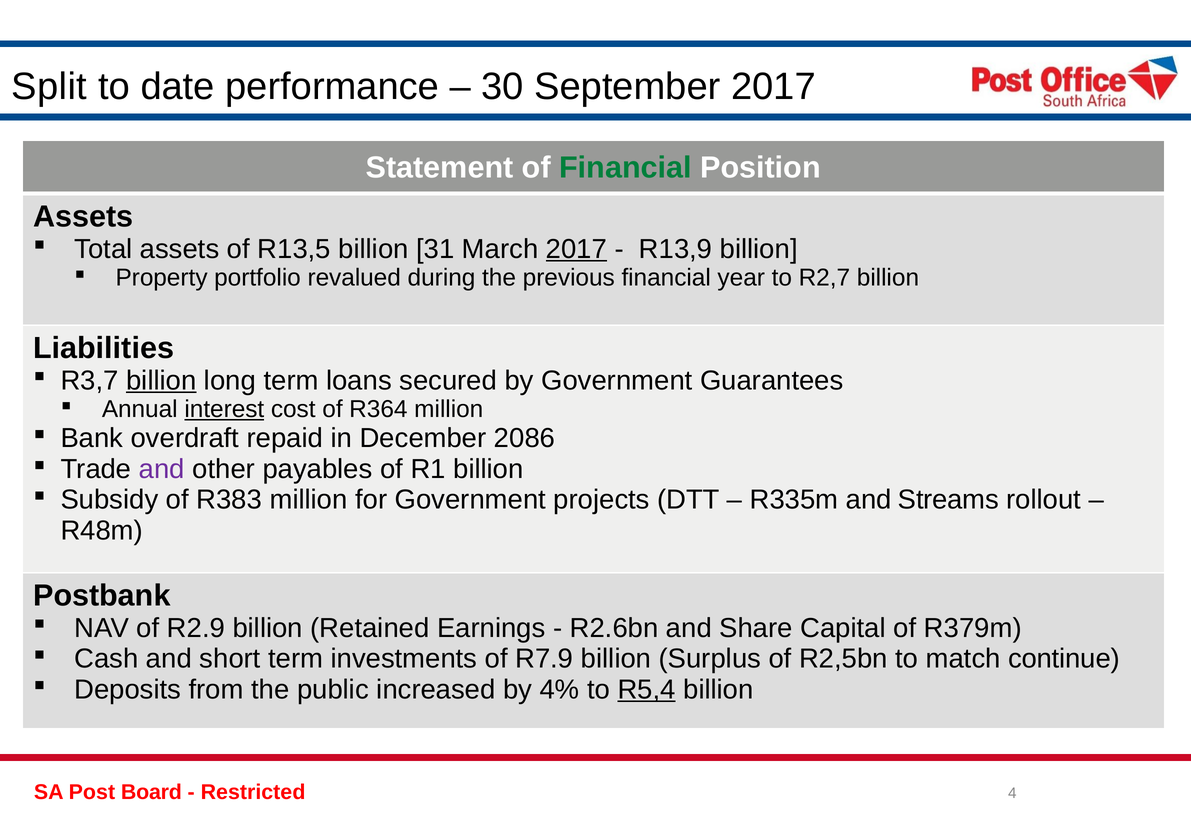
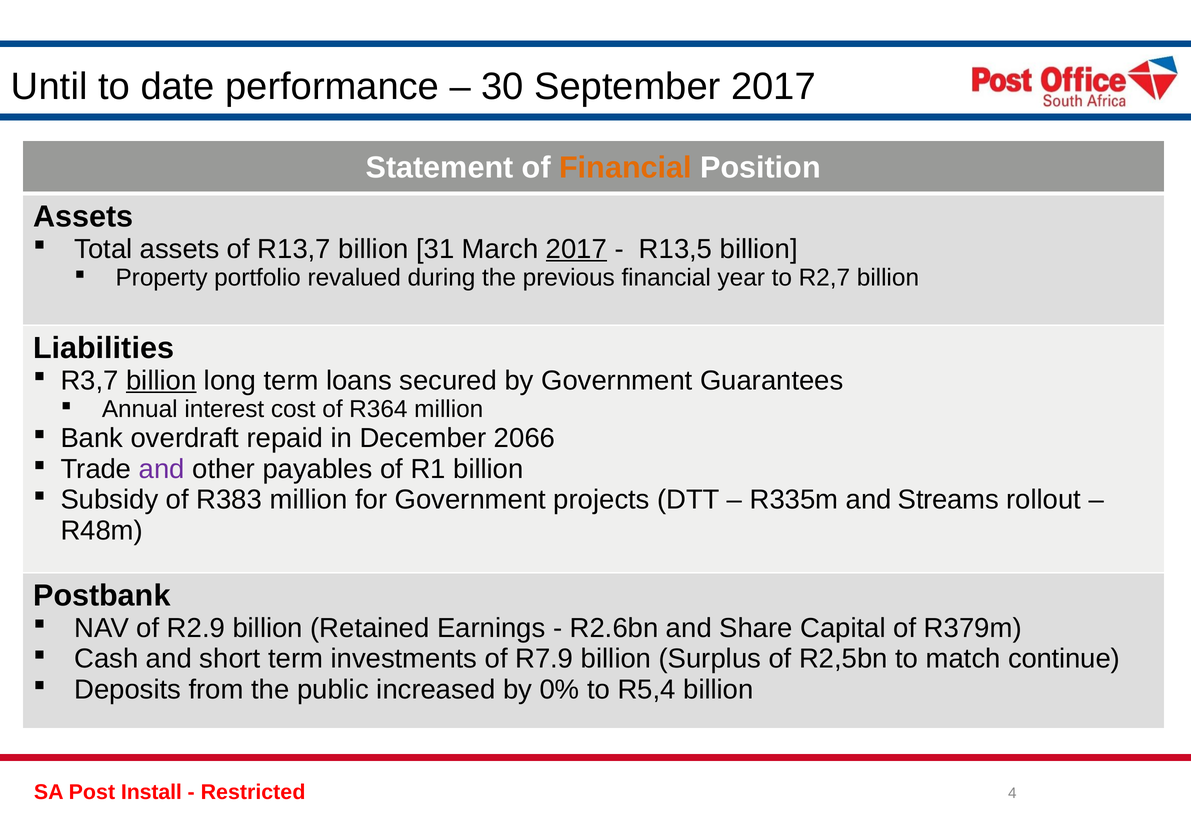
Split: Split -> Until (49, 87)
Financial colour: green -> orange (625, 168)
R13,5: R13,5 -> R13,7 (294, 249)
R13,9: R13,9 -> R13,5 (676, 249)
interest underline: present -> none (224, 410)
2086: 2086 -> 2066 (525, 439)
4%: 4% -> 0% (560, 690)
R5,4 underline: present -> none (647, 690)
Board: Board -> Install (151, 793)
